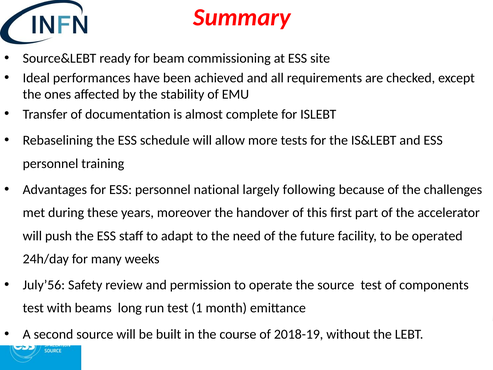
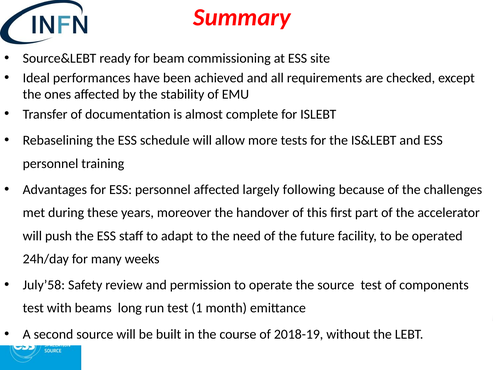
personnel national: national -> affected (217, 190)
July’56: July’56 -> July’58 (44, 285)
